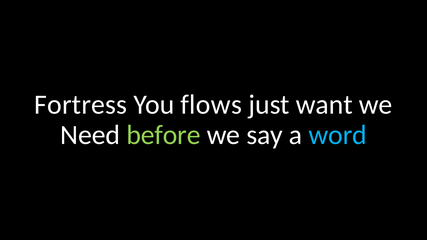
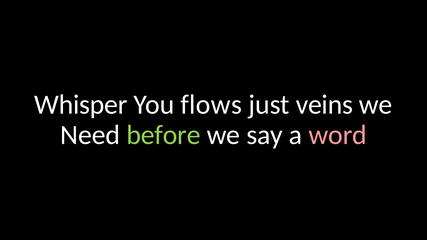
Fortress: Fortress -> Whisper (81, 105)
want: want -> veins (324, 105)
word colour: light blue -> pink (338, 135)
